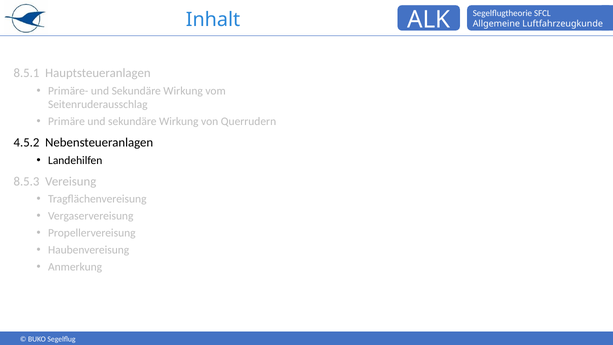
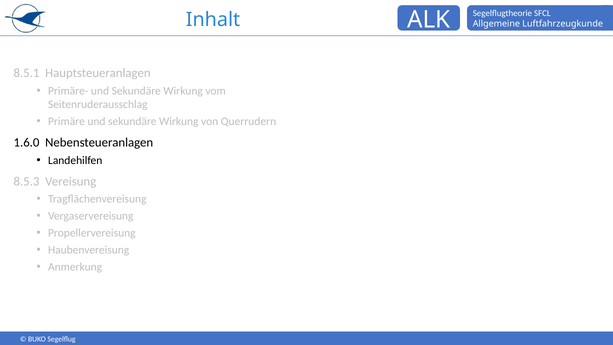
4.5.2: 4.5.2 -> 1.6.0 (26, 143)
